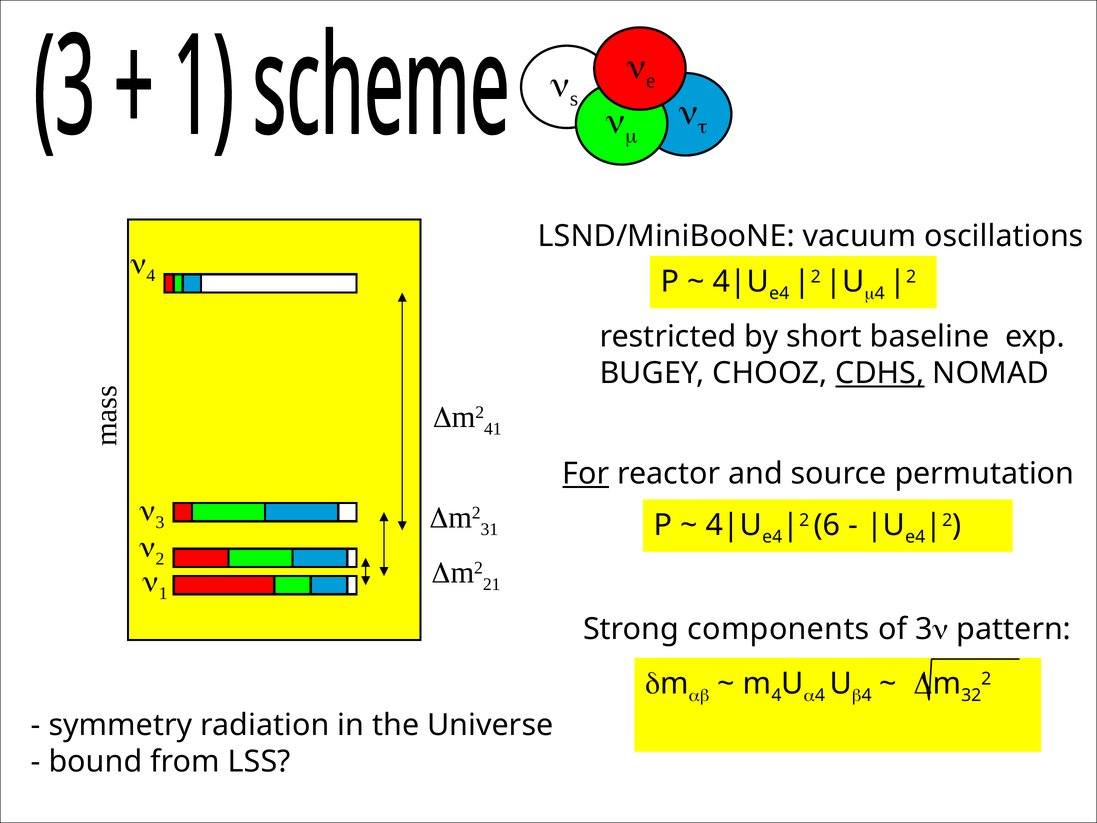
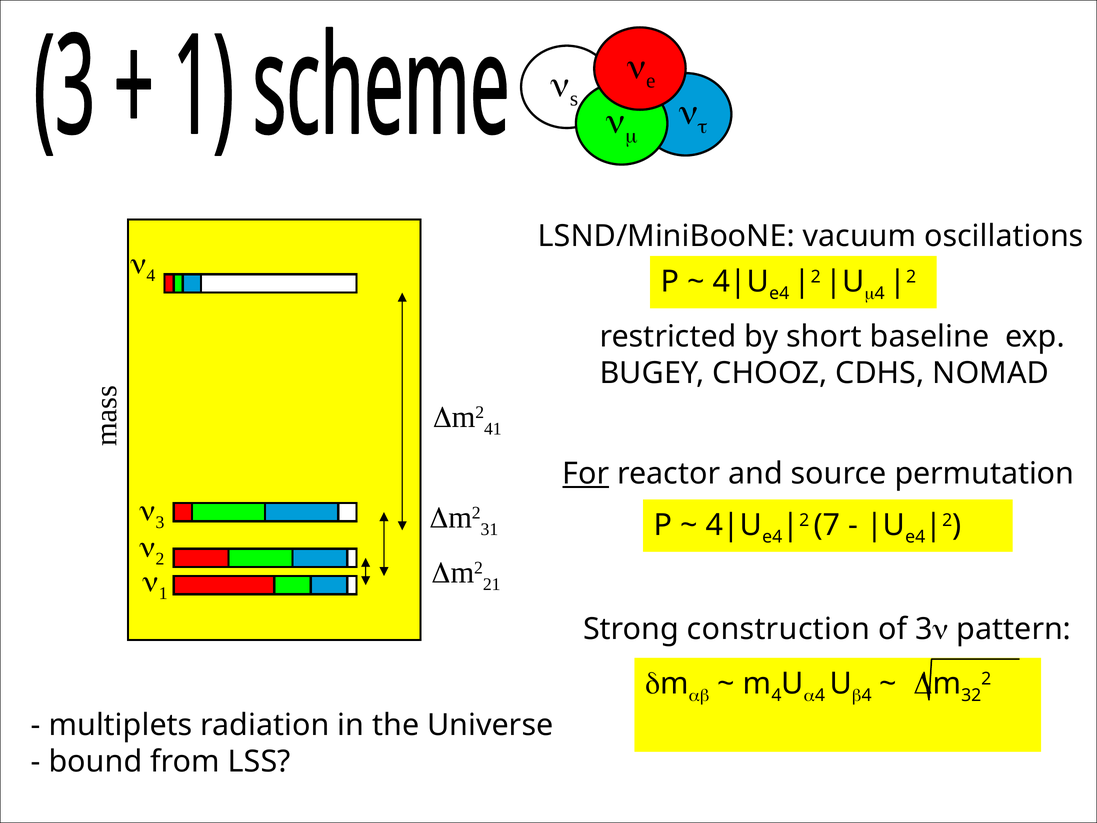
CDHS underline: present -> none (880, 373)
6: 6 -> 7 (827, 525)
components: components -> construction (778, 629)
symmetry: symmetry -> multiplets (121, 725)
